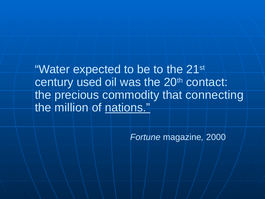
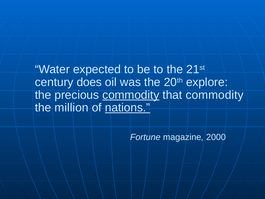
used: used -> does (89, 82)
contact: contact -> explore (207, 82)
commodity underline: none -> present (131, 95)
that connecting: connecting -> commodity (215, 95)
